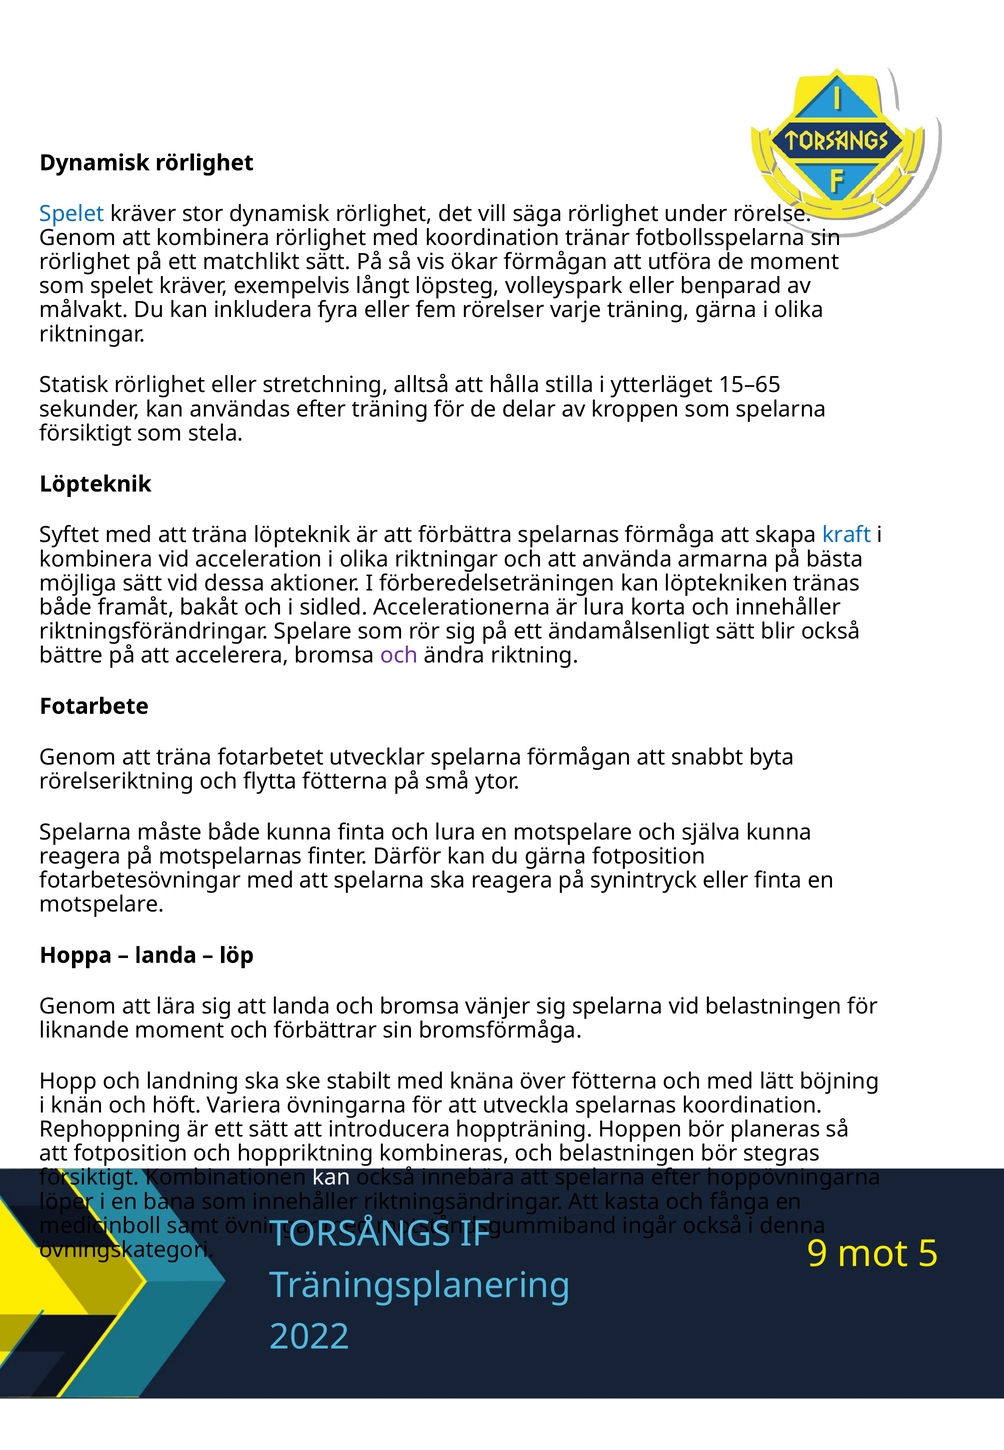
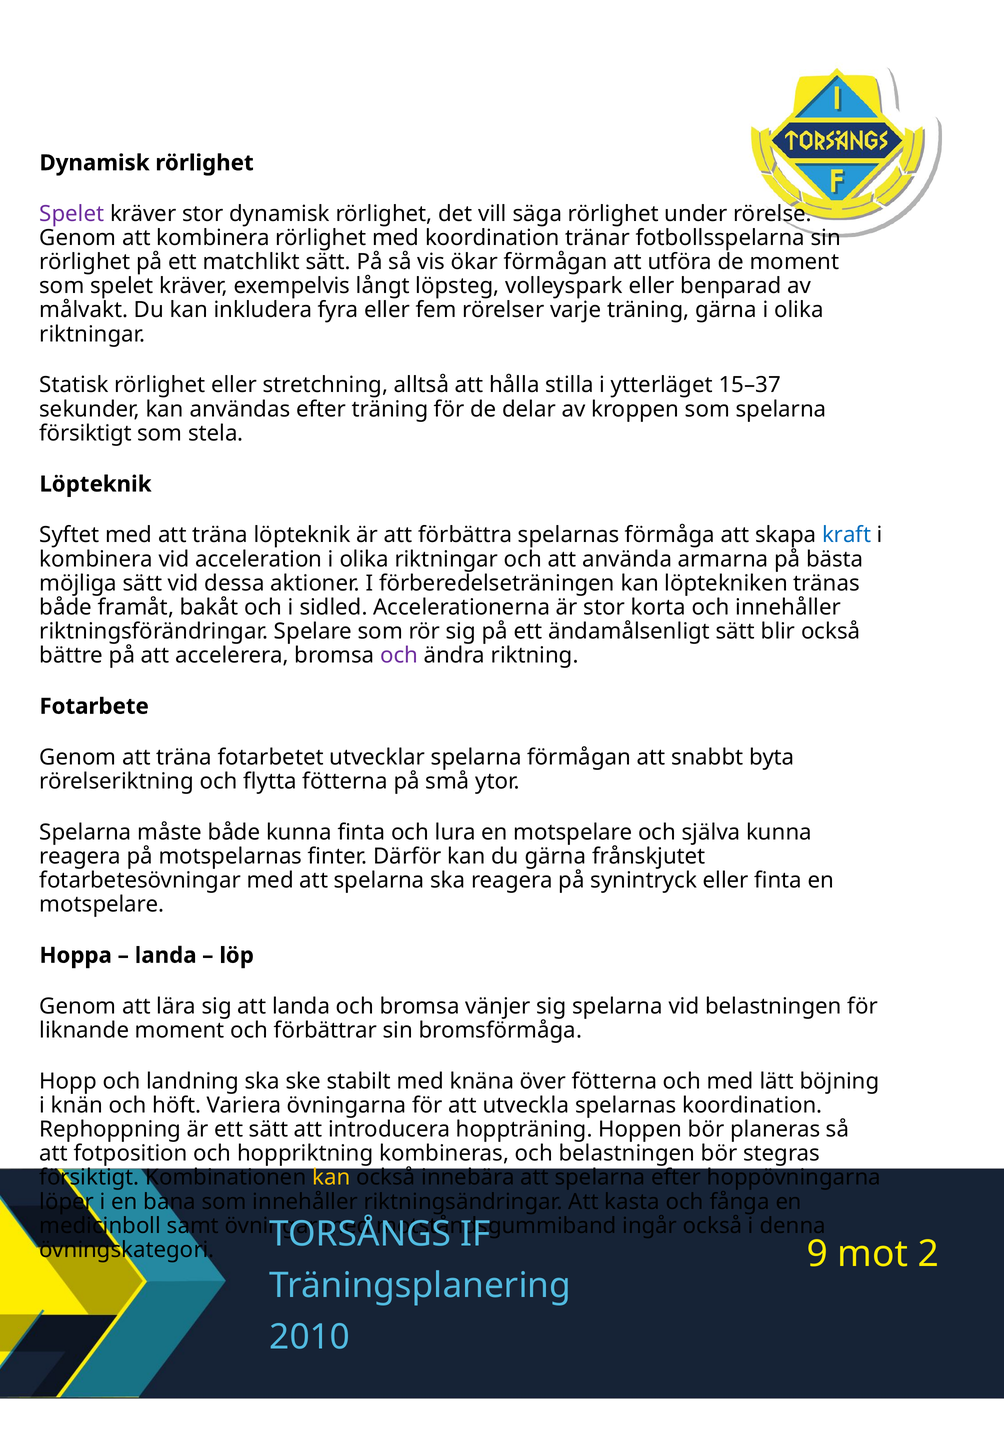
Spelet colour: blue -> purple (72, 214)
15–65: 15–65 -> 15–37 (750, 385)
är lura: lura -> stor (604, 607)
gärna fotposition: fotposition -> frånskjutet (649, 857)
kan colour: white -> yellow (331, 1178)
5: 5 -> 2 (929, 1254)
2022: 2022 -> 2010 (310, 1338)
